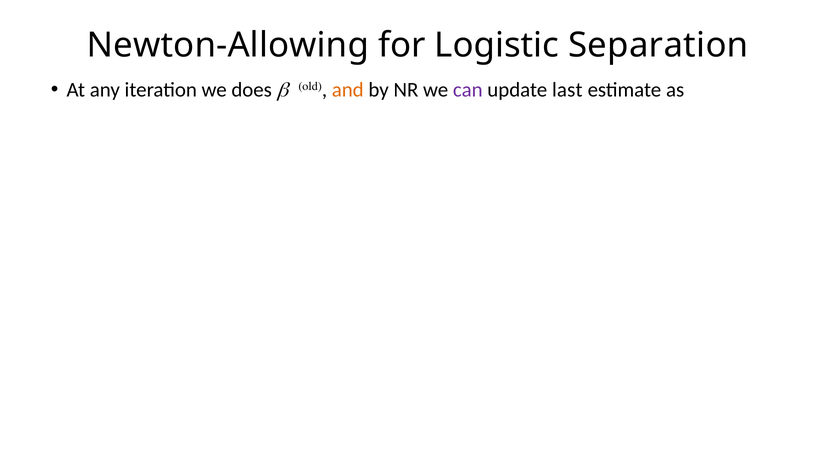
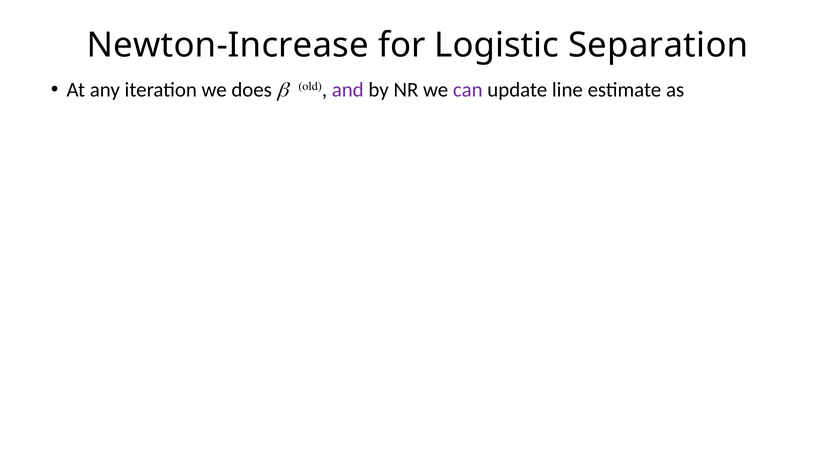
Newton-Allowing: Newton-Allowing -> Newton-Increase (228, 45)
and colour: orange -> purple (348, 90)
last: last -> line (567, 90)
